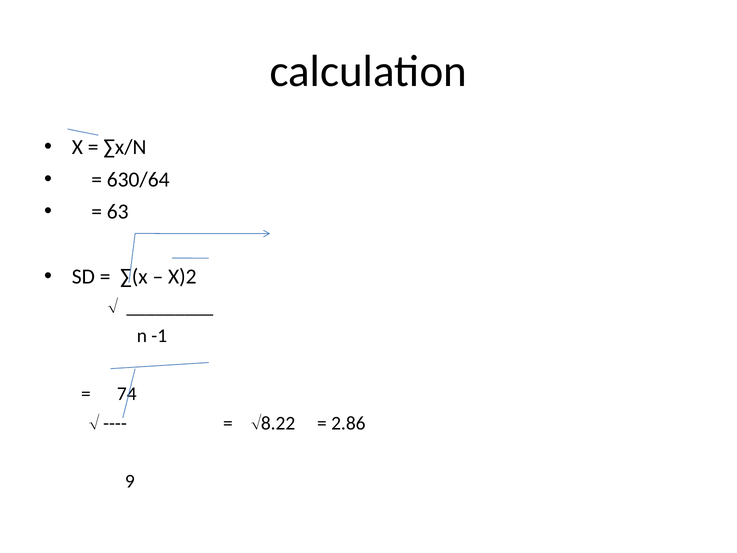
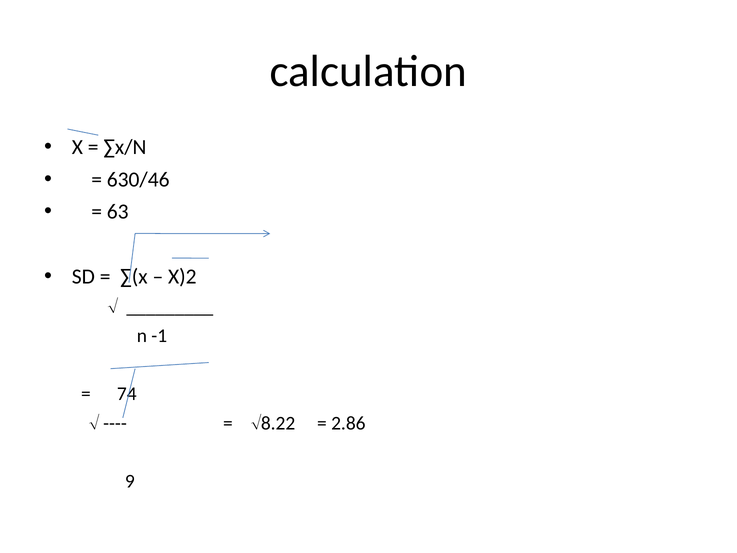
630/64: 630/64 -> 630/46 (138, 179)
